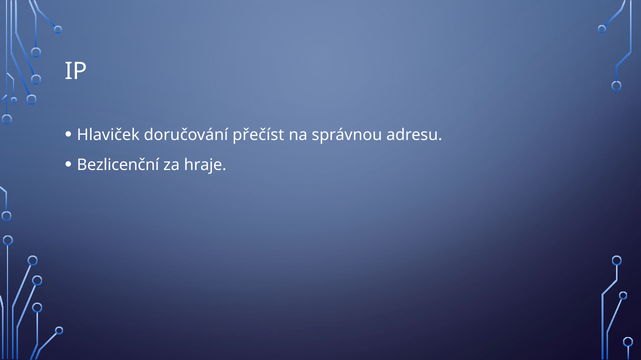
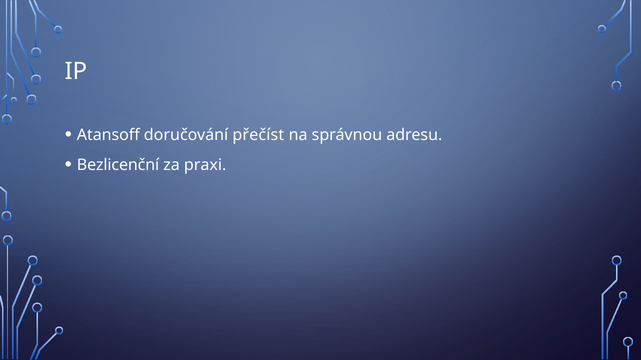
Hlaviček: Hlaviček -> Atansoff (108, 135)
hraje: hraje -> praxi (205, 165)
